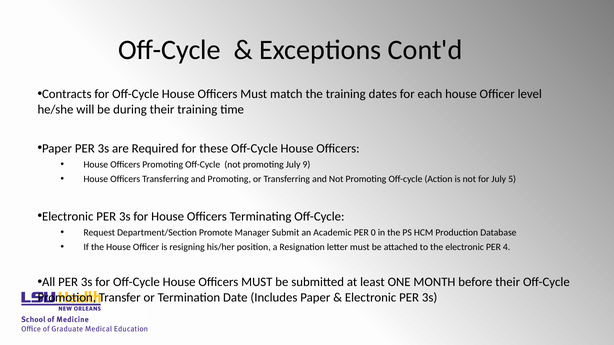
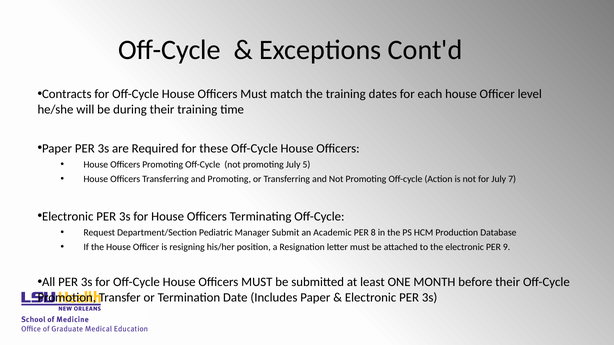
9: 9 -> 5 (306, 165)
5: 5 -> 7 (512, 179)
Promote: Promote -> Pediatric (216, 233)
0: 0 -> 8 (373, 233)
4: 4 -> 9 (507, 247)
